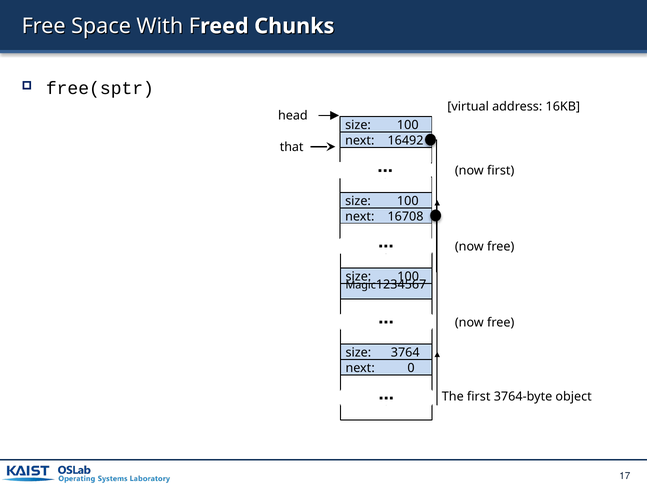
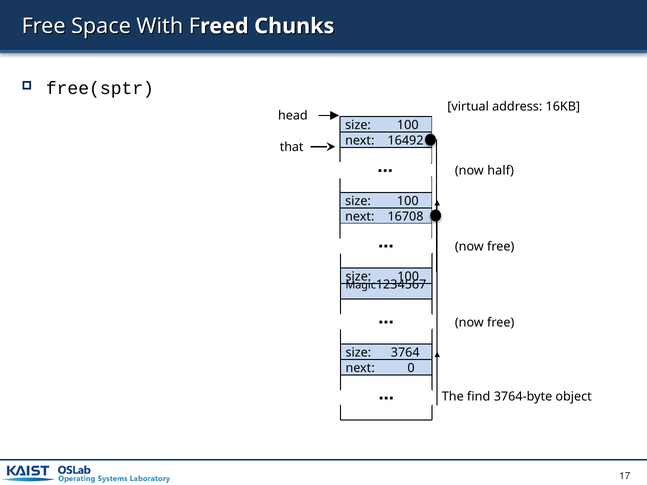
now first: first -> half (501, 171)
The first: first -> find (479, 397)
